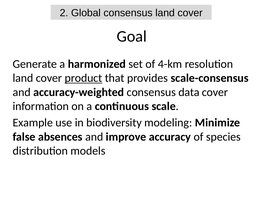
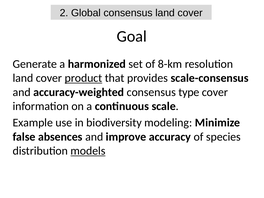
4-km: 4-km -> 8-km (170, 64)
data: data -> type (189, 92)
models underline: none -> present (88, 151)
